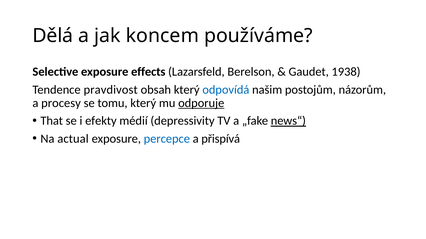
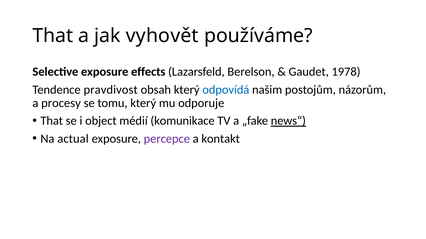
Dělá: Dělá -> That (53, 36)
koncem: koncem -> vyhovět (162, 36)
1938: 1938 -> 1978 (346, 72)
odporuje underline: present -> none (201, 103)
efekty: efekty -> object (101, 121)
depressivity: depressivity -> komunikace (183, 121)
percepce colour: blue -> purple (167, 139)
přispívá: přispívá -> kontakt (221, 139)
